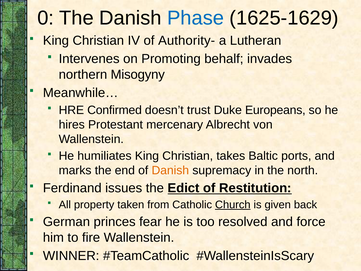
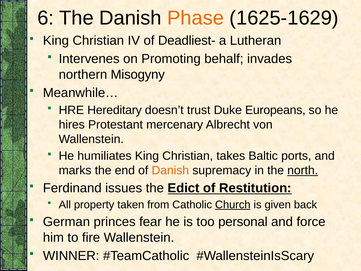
0: 0 -> 6 (46, 18)
Phase colour: blue -> orange (196, 18)
Authority-: Authority- -> Deadliest- (187, 41)
Confirmed: Confirmed -> Hereditary (115, 110)
north underline: none -> present (303, 170)
resolved: resolved -> personal (243, 222)
